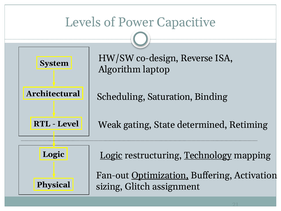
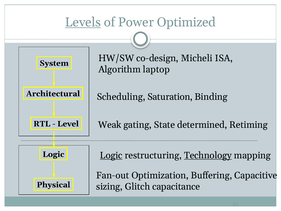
Levels underline: none -> present (83, 22)
Capacitive: Capacitive -> Optimized (186, 22)
Reverse: Reverse -> Micheli (197, 58)
Optimization underline: present -> none (160, 175)
Activation: Activation -> Capacitive (256, 175)
assignment: assignment -> capacitance (176, 186)
